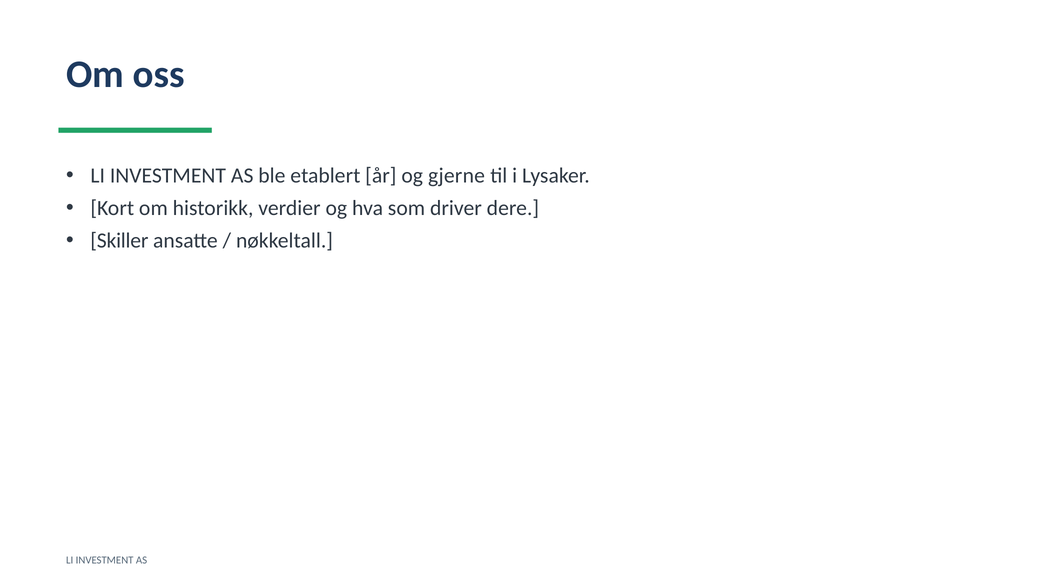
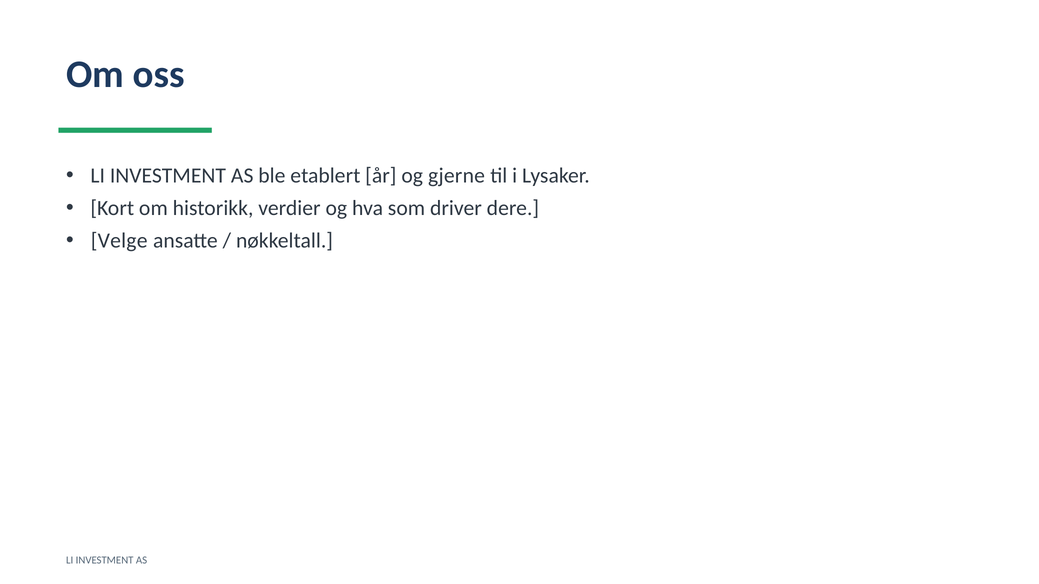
Skiller: Skiller -> Velge (119, 241)
